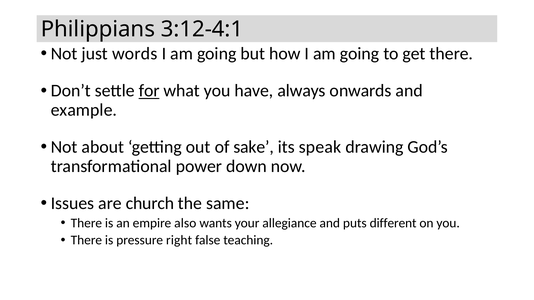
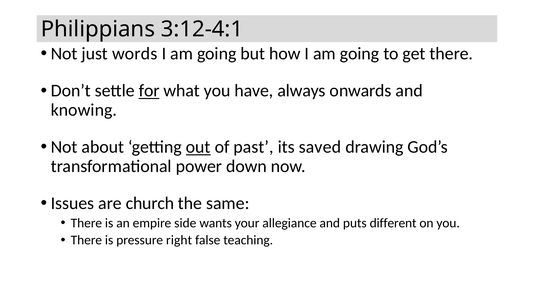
example: example -> knowing (84, 110)
out underline: none -> present (198, 147)
sake: sake -> past (254, 147)
speak: speak -> saved (320, 147)
also: also -> side (185, 223)
